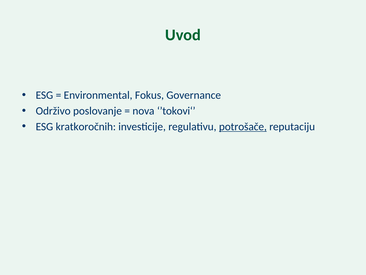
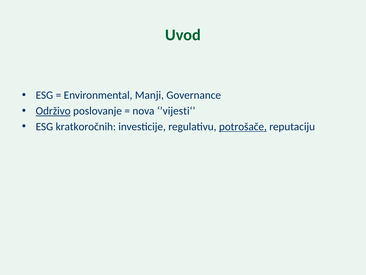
Fokus: Fokus -> Manji (149, 95)
Održivo underline: none -> present (53, 111)
’tokovi‘: ’tokovi‘ -> ’vijesti‘ (176, 111)
